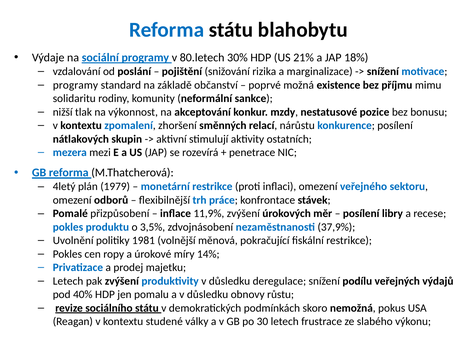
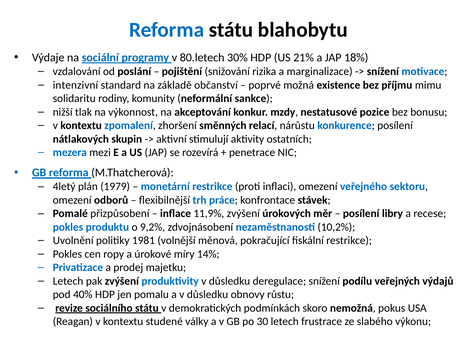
programy: programy -> intenzivní (75, 85)
3,5%: 3,5% -> 9,2% (153, 227)
37,9%: 37,9% -> 10,2% (336, 227)
